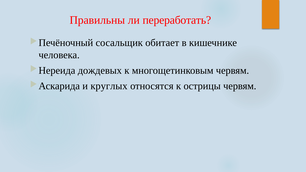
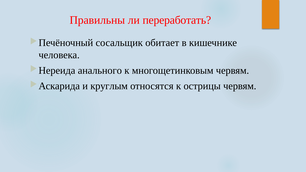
дождевых: дождевых -> анального (100, 71)
круглых: круглых -> круглым (109, 86)
